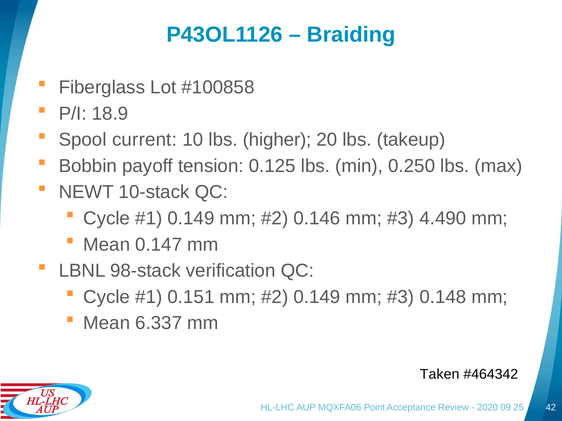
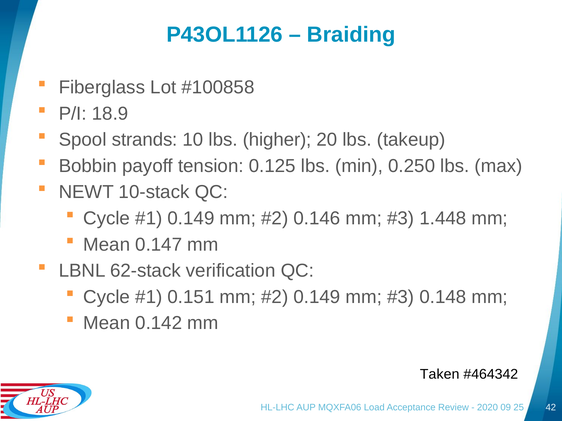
current: current -> strands (145, 140)
4.490: 4.490 -> 1.448 (443, 219)
98-stack: 98-stack -> 62-stack (145, 271)
6.337: 6.337 -> 0.142 (159, 323)
Point: Point -> Load (374, 408)
